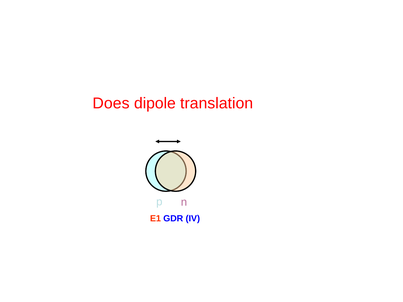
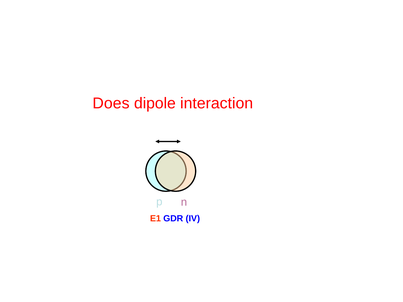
translation: translation -> interaction (217, 103)
